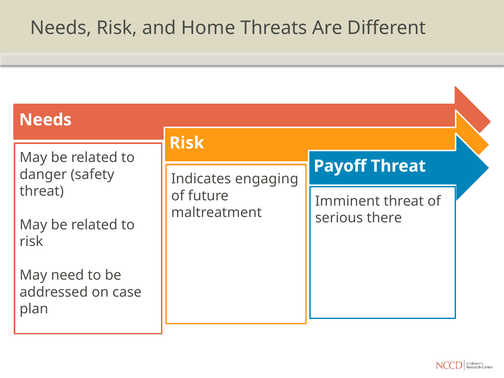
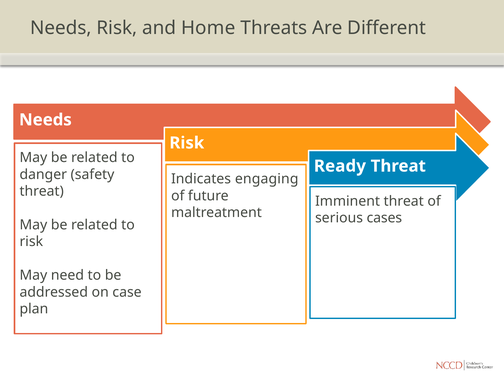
Payoff: Payoff -> Ready (340, 166)
there: there -> cases (384, 218)
